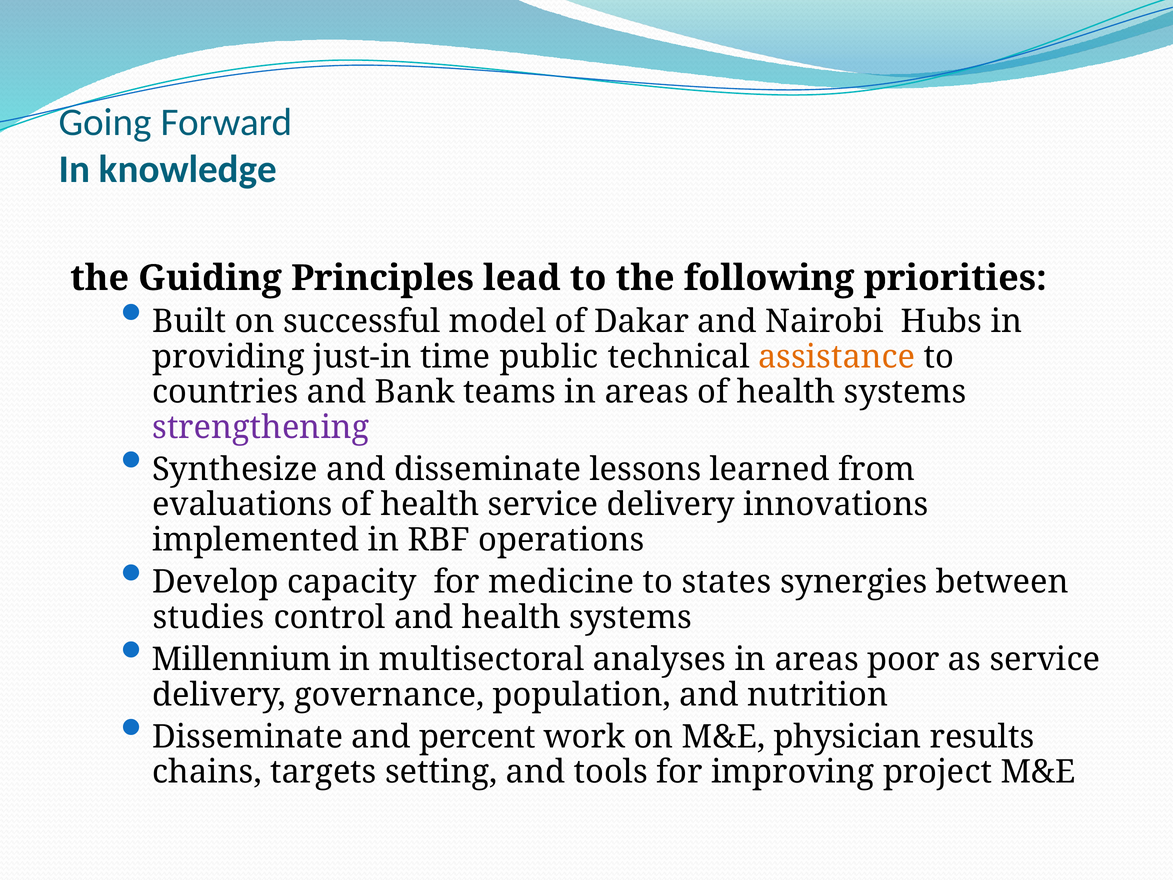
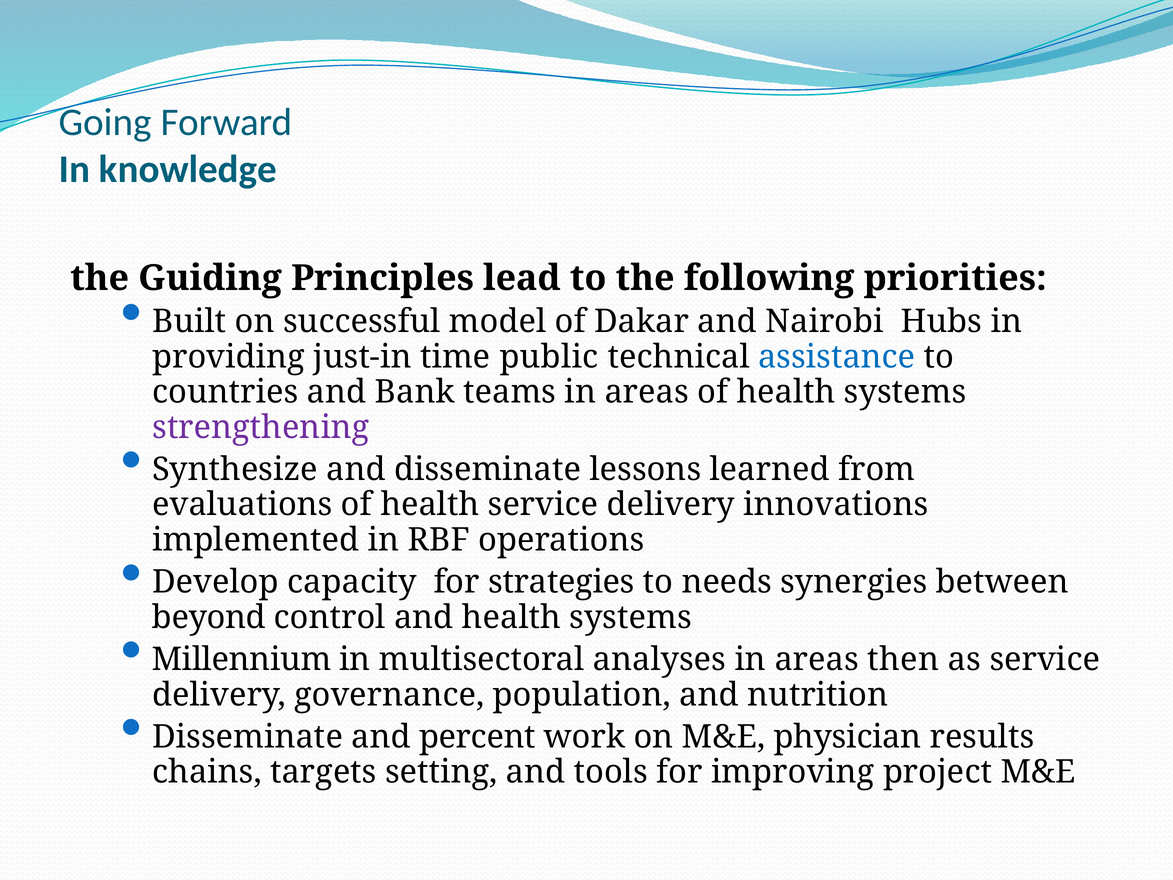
assistance colour: orange -> blue (837, 357)
medicine: medicine -> strategies (561, 582)
states: states -> needs (727, 582)
studies: studies -> beyond (209, 617)
poor: poor -> then (903, 659)
